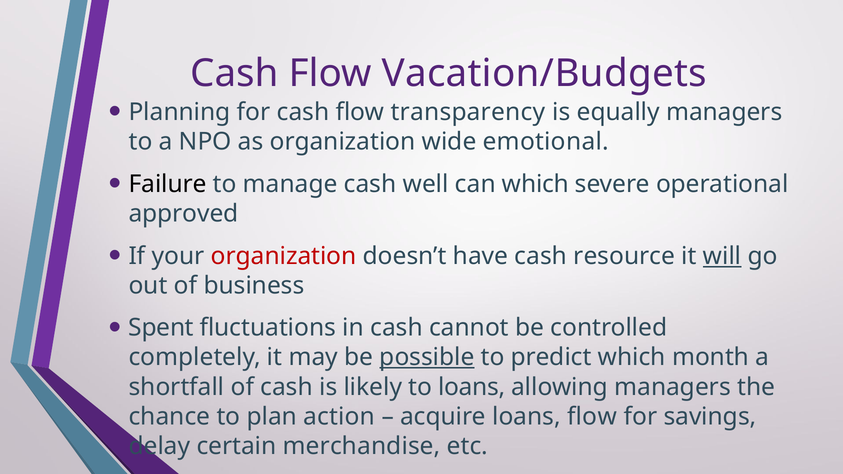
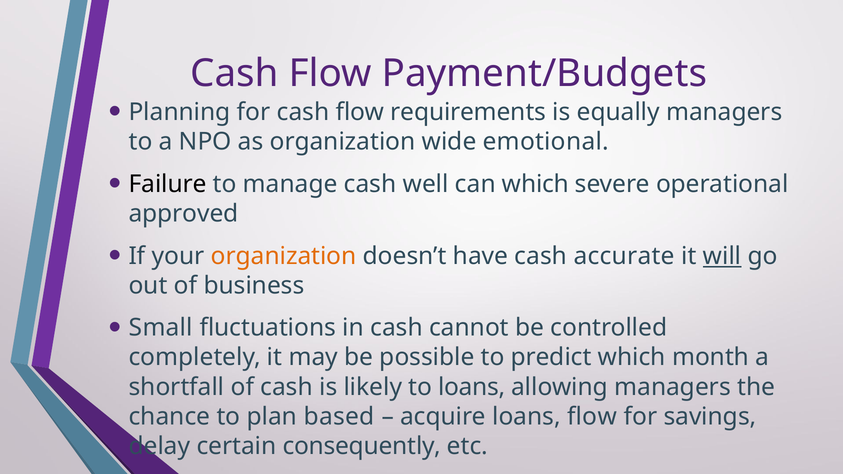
Vacation/Budgets: Vacation/Budgets -> Payment/Budgets (544, 74)
transparency: transparency -> requirements (468, 112)
organization colour: red -> orange (284, 256)
resource: resource -> accurate (624, 256)
Spent: Spent -> Small (161, 328)
possible underline: present -> none (427, 358)
action: action -> based (339, 417)
merchandise: merchandise -> consequently (362, 446)
